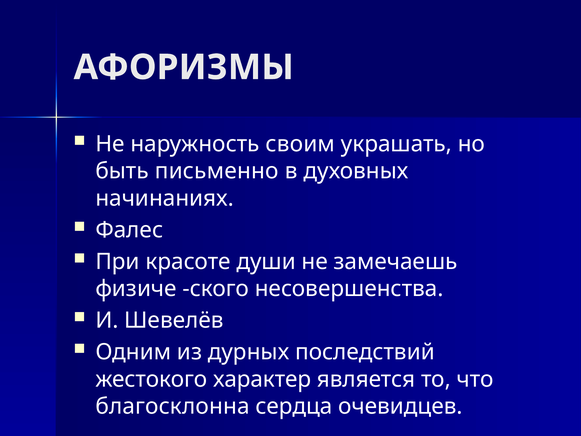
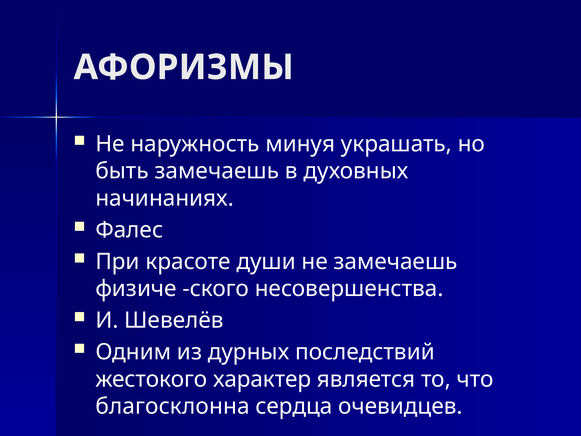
своим: своим -> минуя (300, 144)
быть письменно: письменно -> замечаешь (217, 171)
